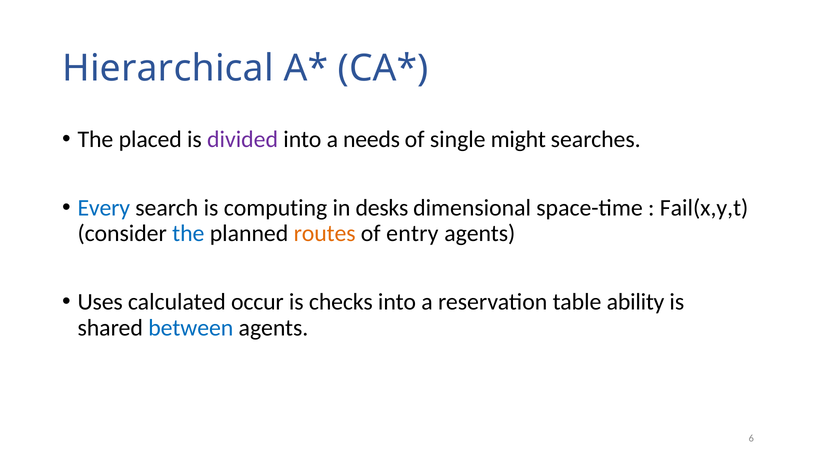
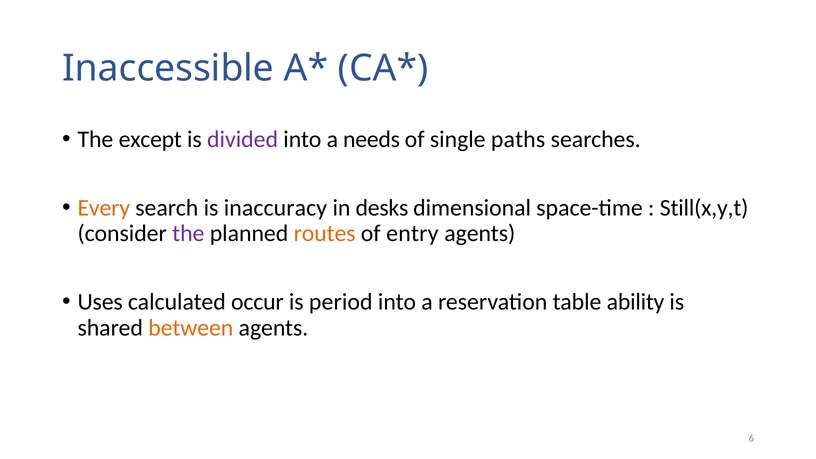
Hierarchical: Hierarchical -> Inaccessible (168, 69)
placed: placed -> except (150, 139)
might: might -> paths (518, 139)
Every colour: blue -> orange (104, 208)
computing: computing -> inaccuracy (275, 208)
Fail(x,y,t: Fail(x,y,t -> Still(x,y,t (704, 208)
the colour: blue -> purple (188, 234)
checks: checks -> period (341, 302)
between colour: blue -> orange (191, 328)
